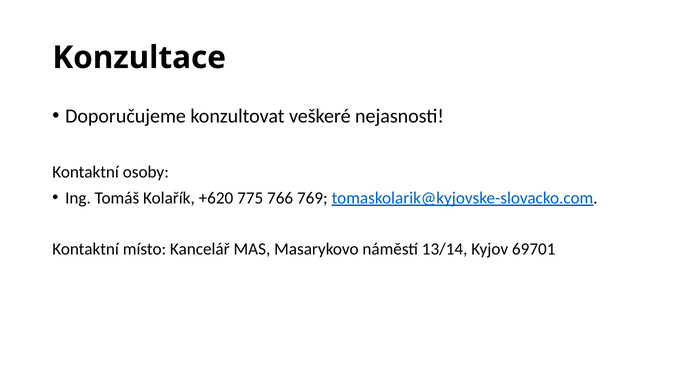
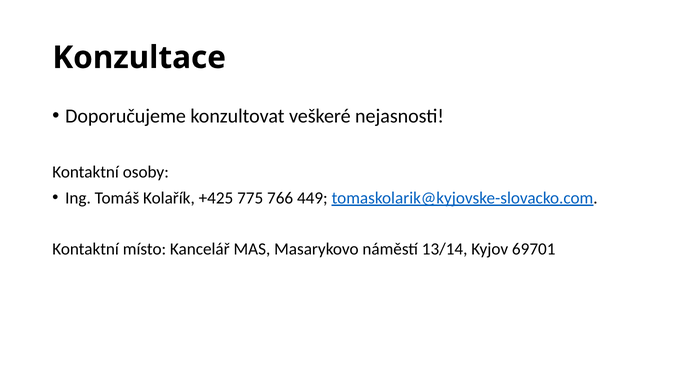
+620: +620 -> +425 (216, 198)
769: 769 -> 449 (312, 198)
